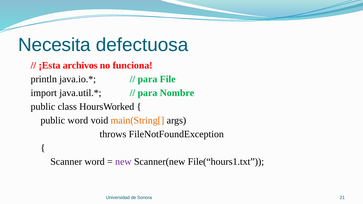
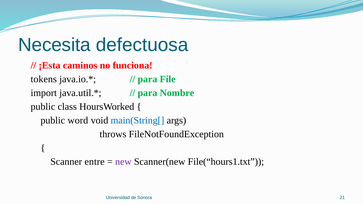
archivos: archivos -> caminos (80, 66)
println: println -> tokens (44, 79)
main(String[ colour: orange -> blue (137, 121)
Scanner word: word -> entre (95, 162)
